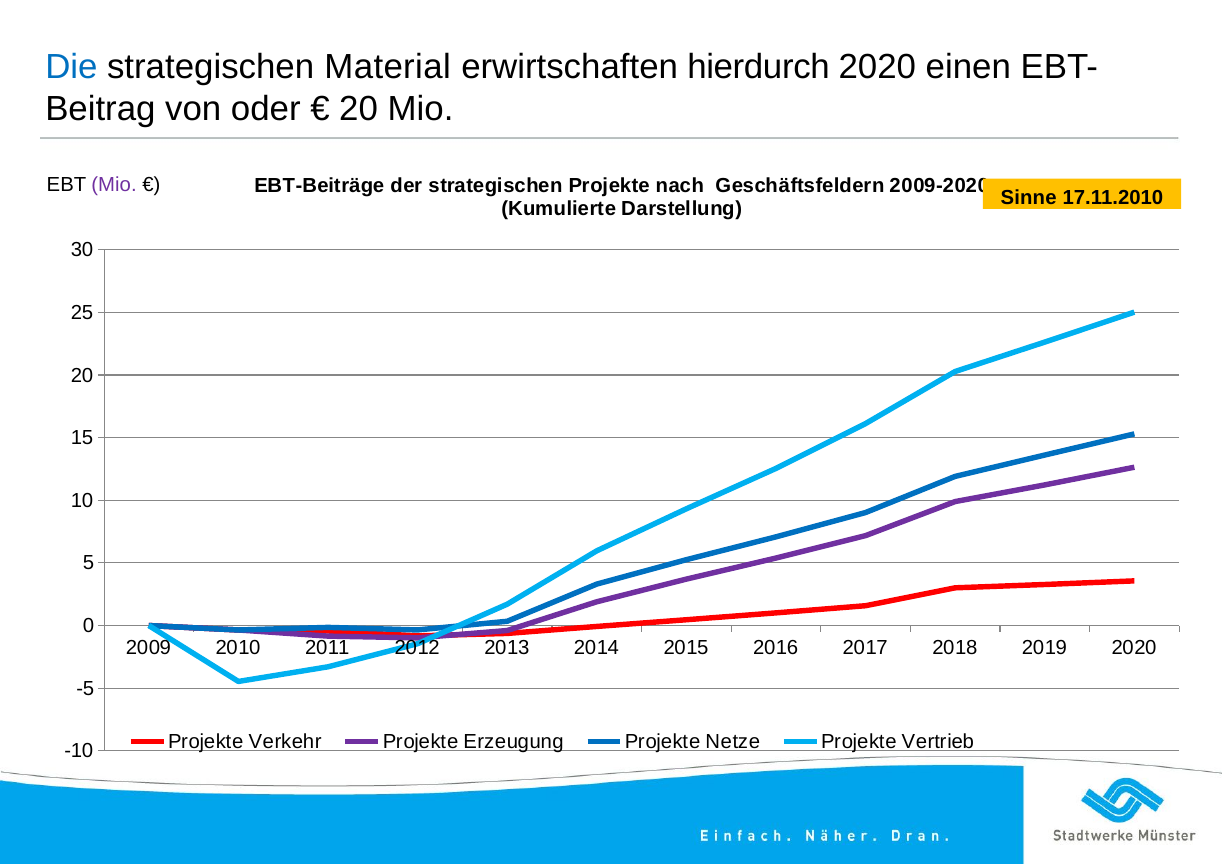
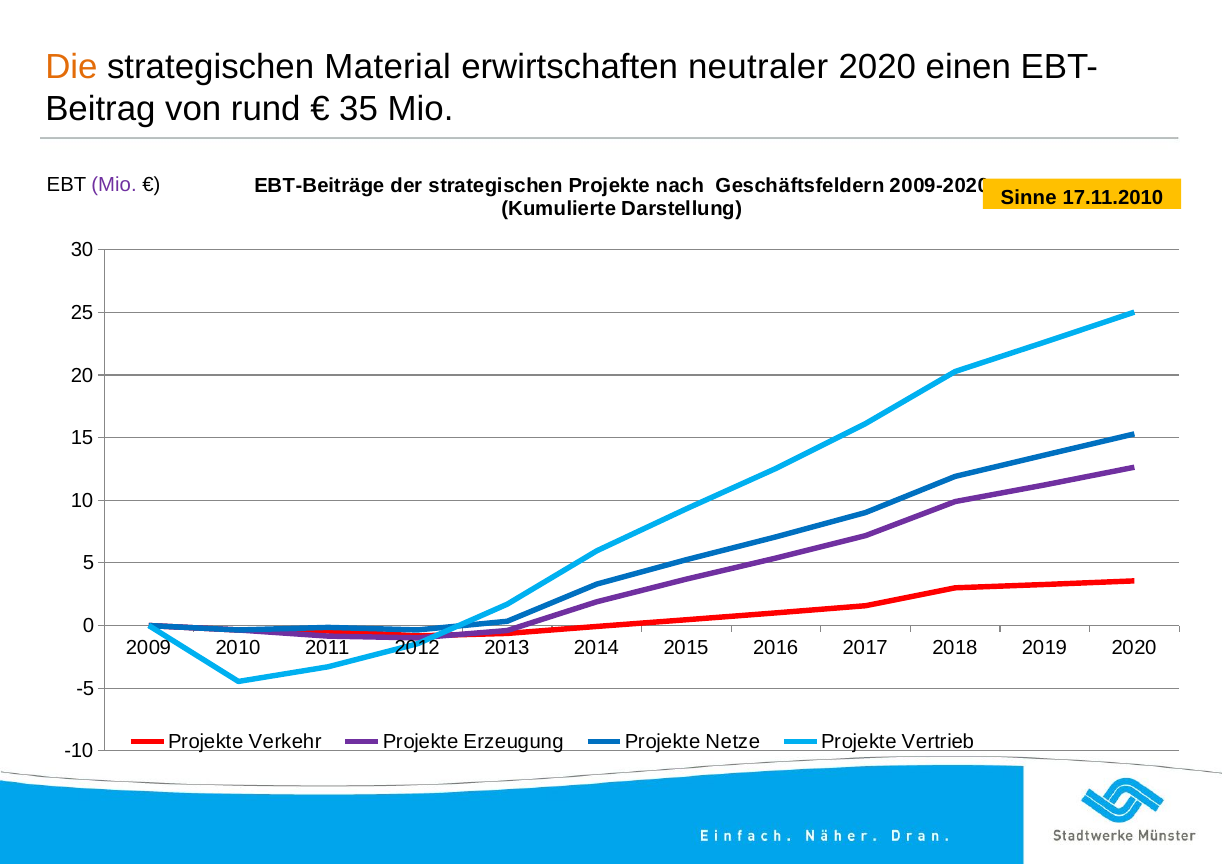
Die colour: blue -> orange (71, 67)
hierdurch: hierdurch -> neutraler (758, 67)
oder: oder -> rund (266, 109)
20: 20 -> 35 (359, 109)
